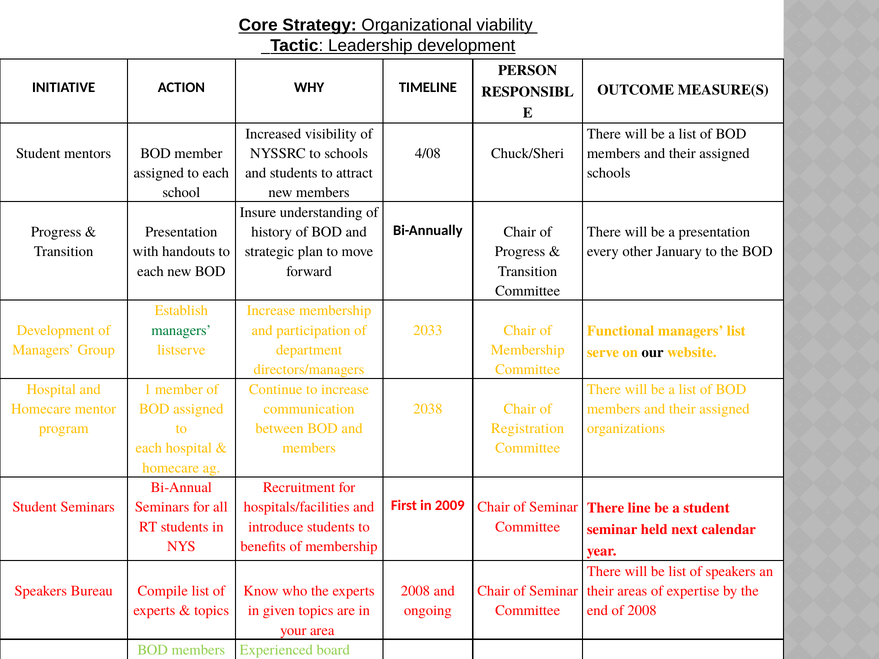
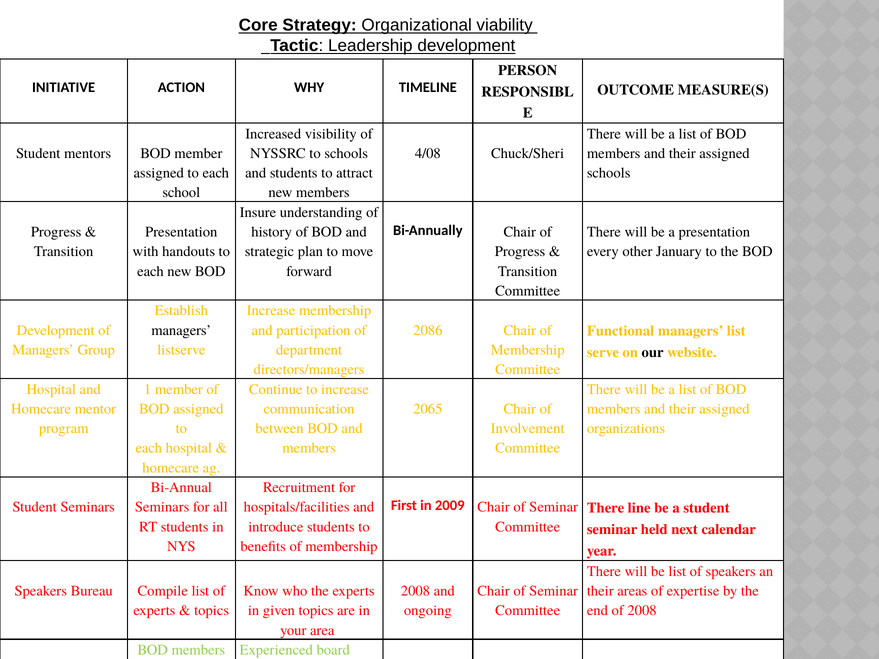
managers colour: green -> black (181, 330)
2033: 2033 -> 2086 (428, 330)
2038: 2038 -> 2065 (428, 409)
Registration: Registration -> Involvement (528, 429)
